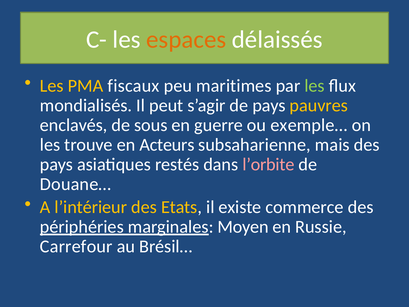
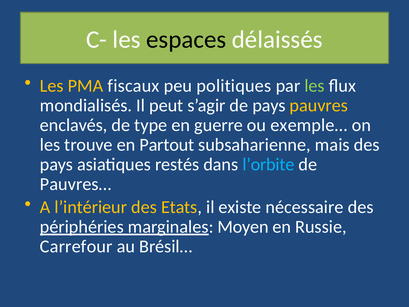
espaces colour: orange -> black (186, 40)
maritimes: maritimes -> politiques (234, 86)
sous: sous -> type (151, 125)
Acteurs: Acteurs -> Partout (167, 145)
l’orbite colour: pink -> light blue (268, 164)
Douane…: Douane… -> Pauvres… (76, 184)
commerce: commerce -> nécessaire (305, 207)
